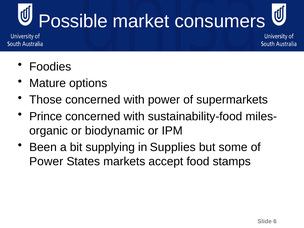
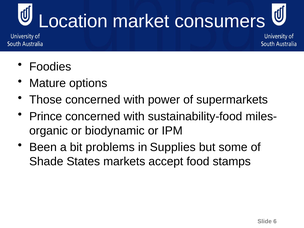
Possible: Possible -> Location (73, 21)
supplying: supplying -> problems (110, 147)
Power: Power -> Shade (46, 161)
